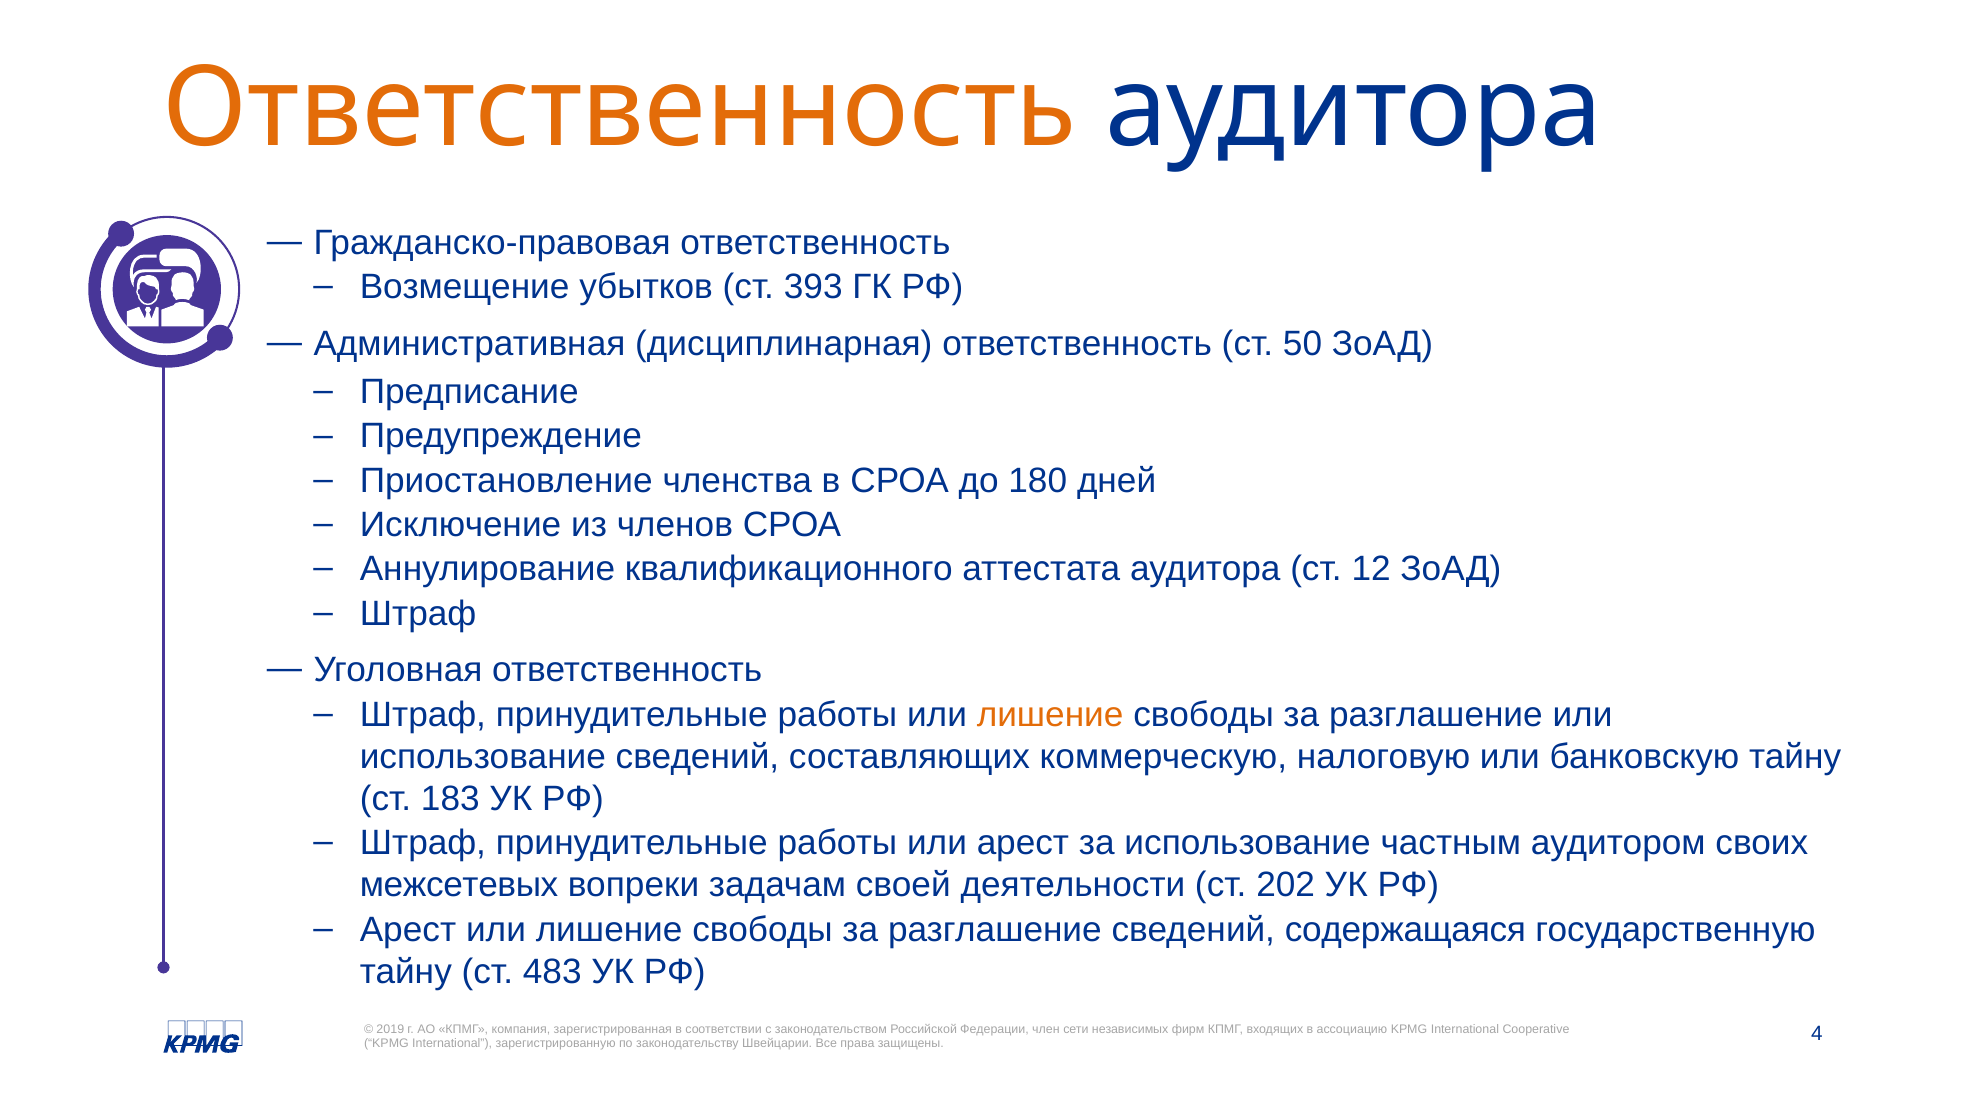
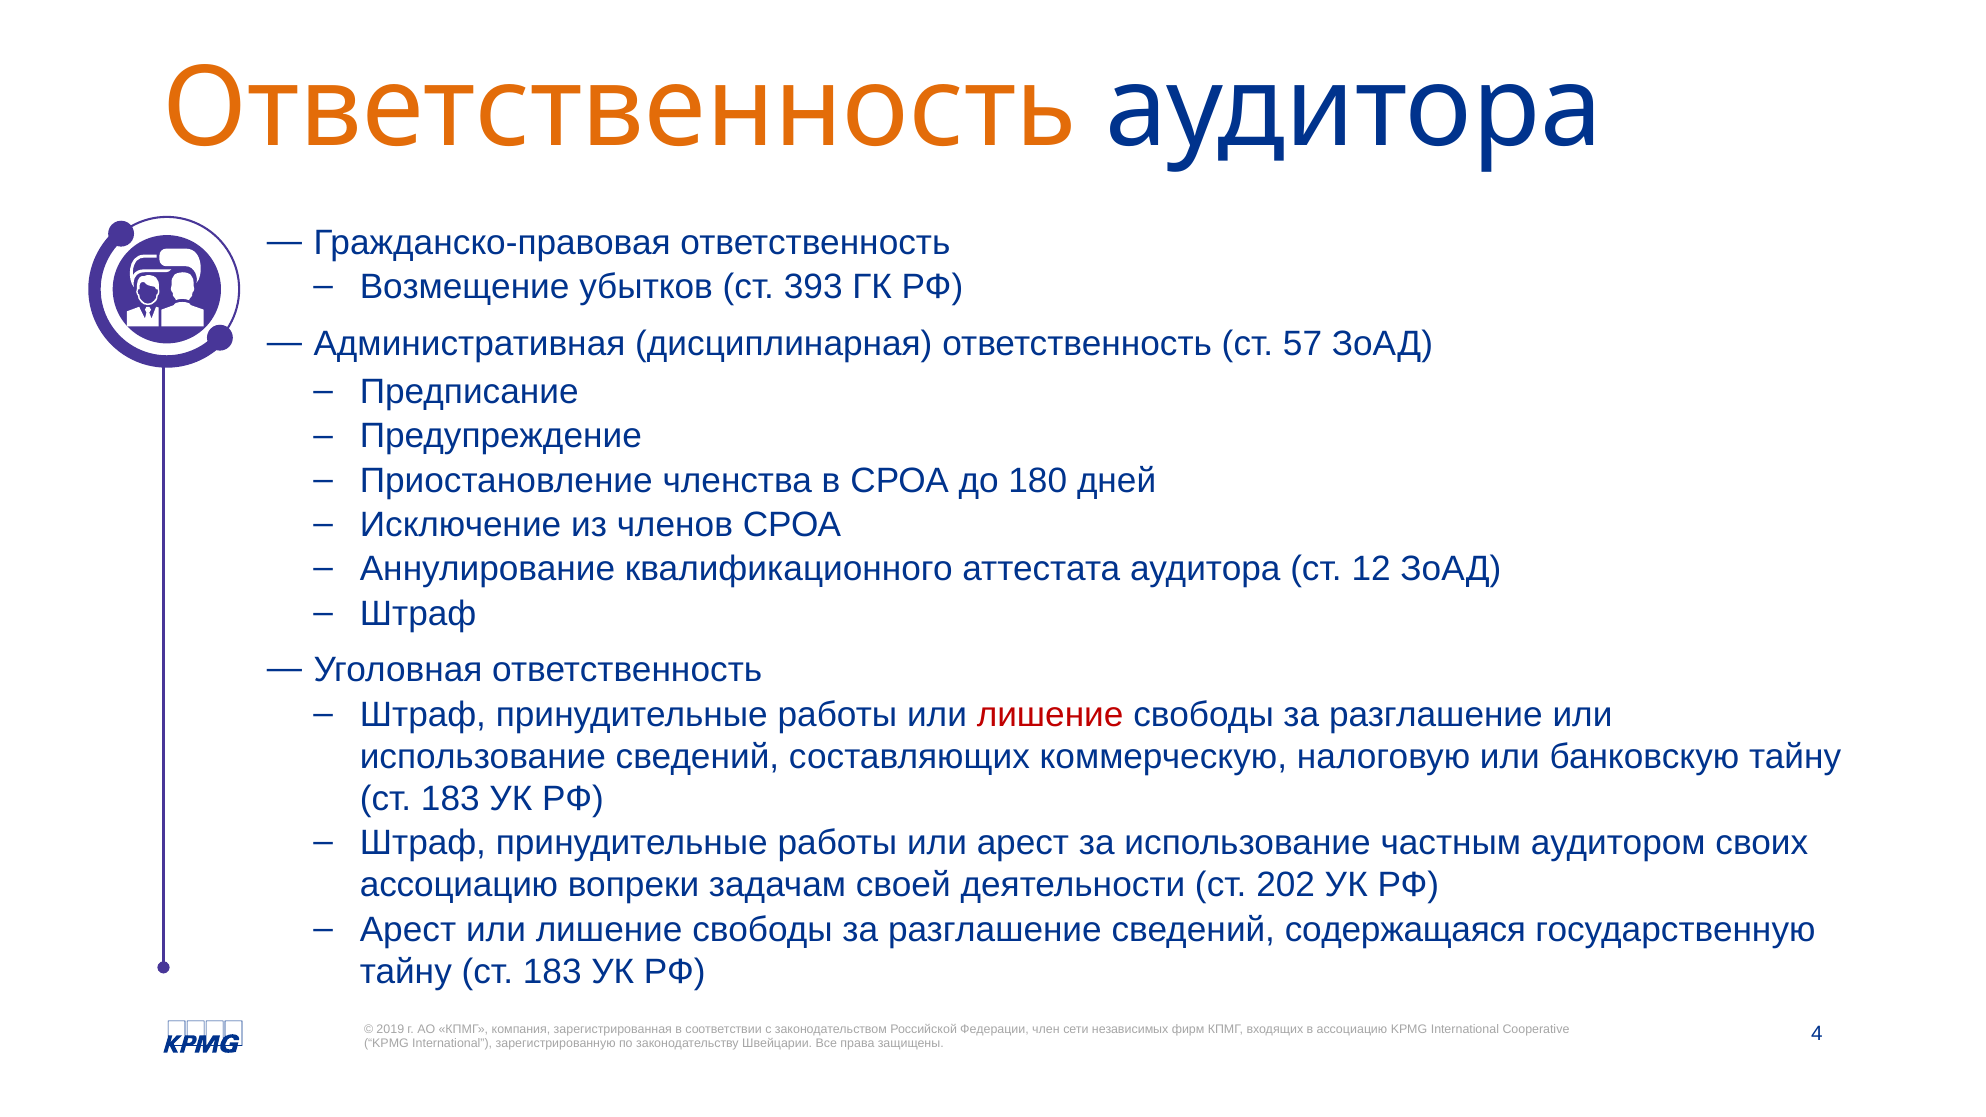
50: 50 -> 57 (1303, 344)
лишение colour: orange -> red (1050, 714)
межсетевых: межсетевых -> ассоциацию (459, 885)
483: 483 -> 183 (552, 972)
